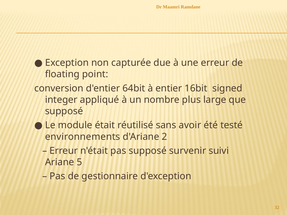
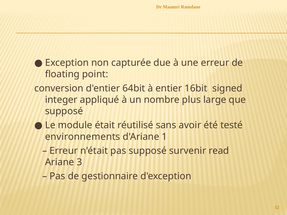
2: 2 -> 1 (165, 137)
suivi: suivi -> read (219, 151)
5: 5 -> 3 (79, 162)
